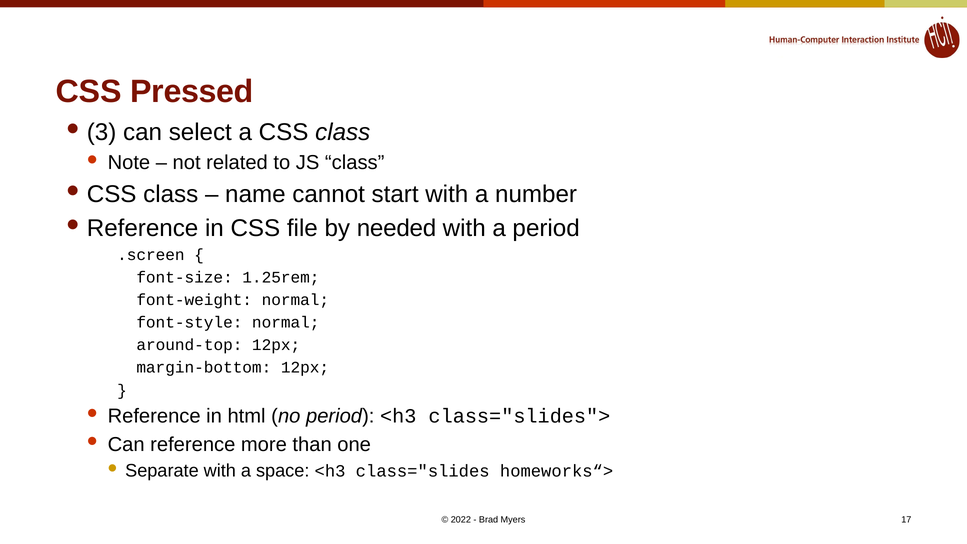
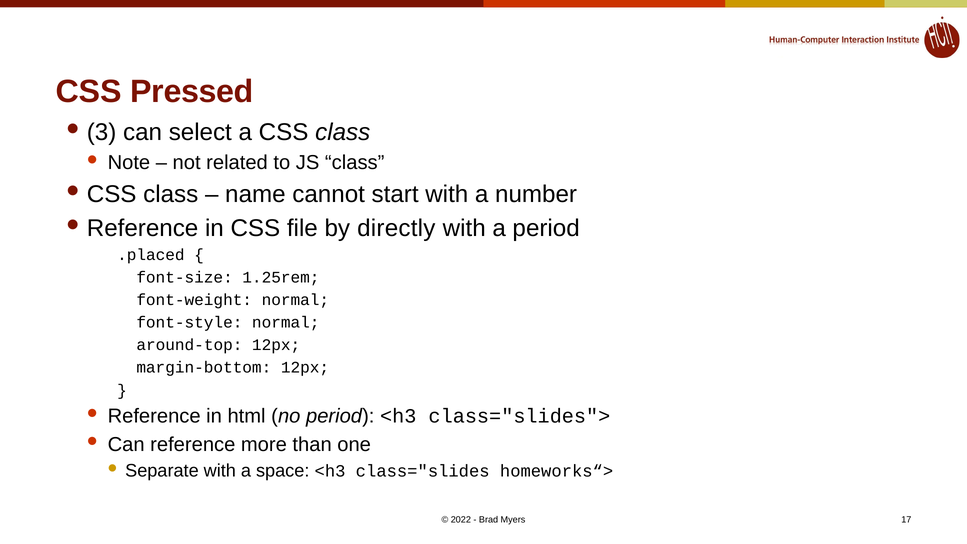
needed: needed -> directly (396, 228)
.screen: .screen -> .placed (151, 255)
